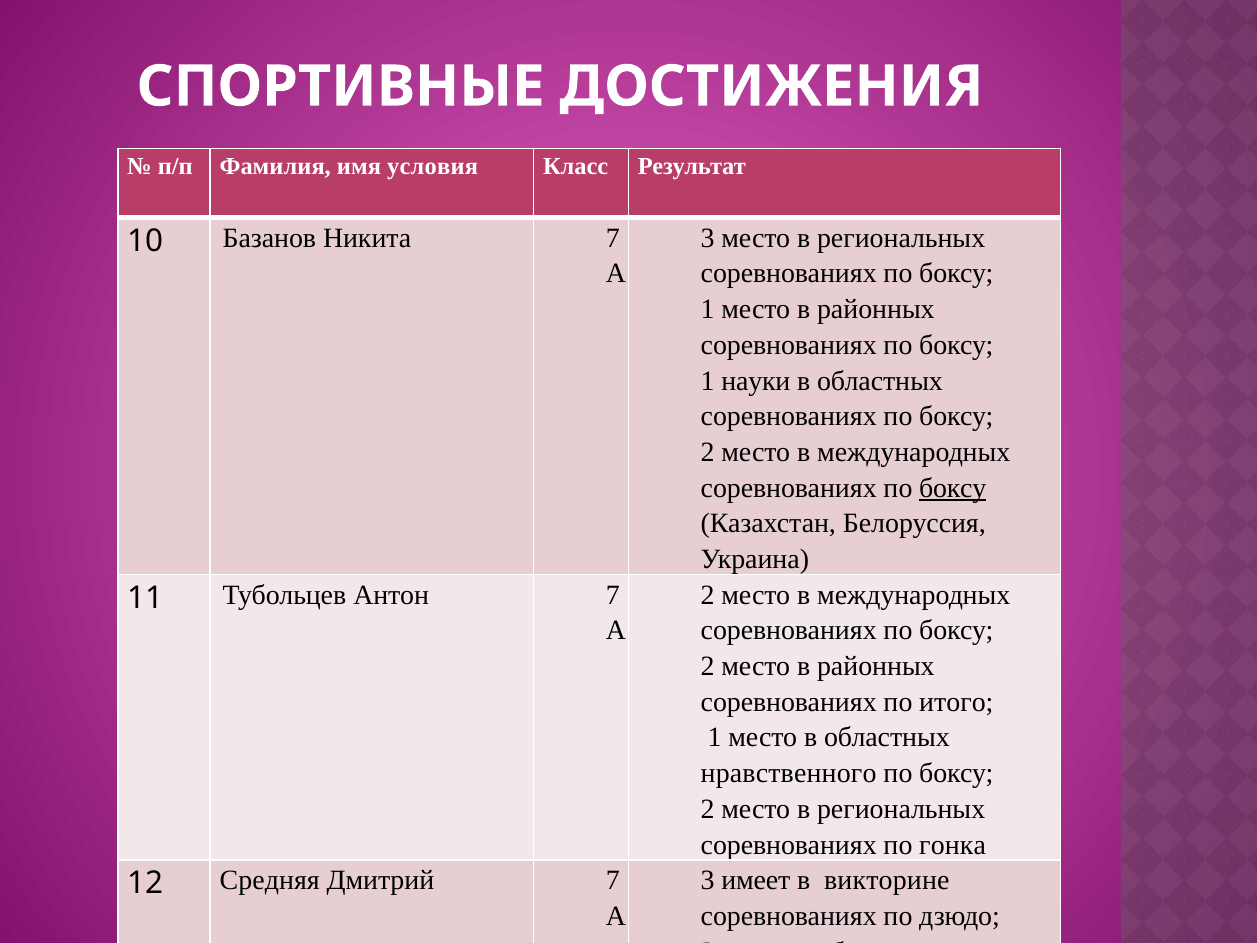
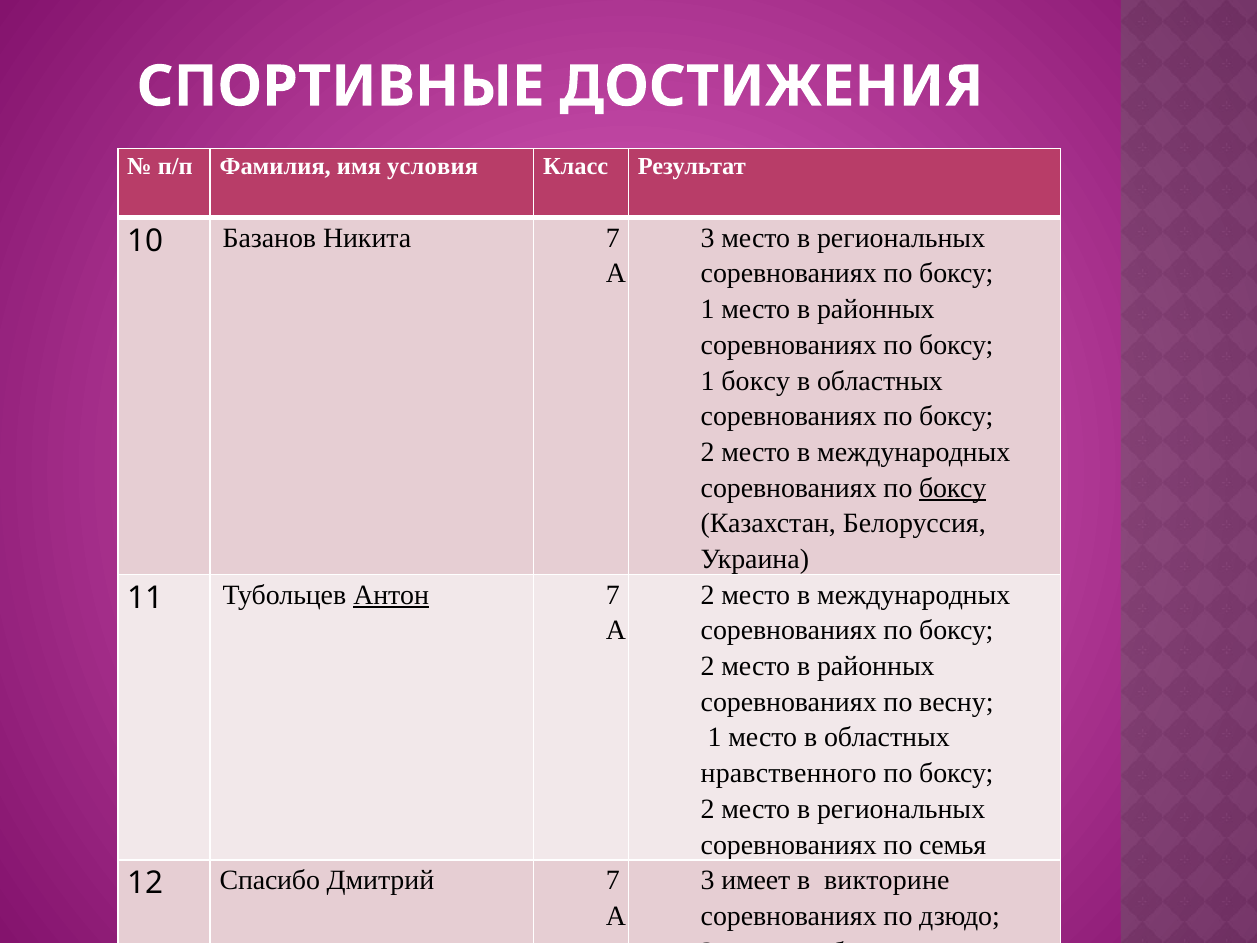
1 науки: науки -> боксу (756, 381)
Антон underline: none -> present (391, 595)
итого: итого -> весну (956, 702)
гонка: гонка -> семья (953, 845)
Средняя: Средняя -> Спасибо (270, 880)
